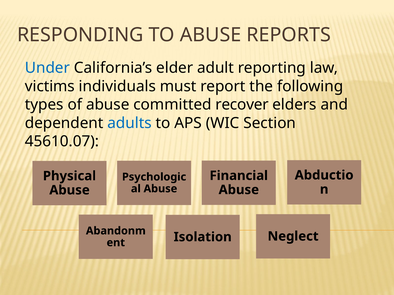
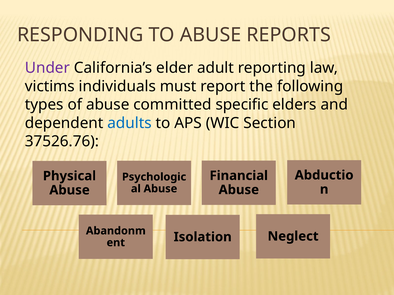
Under colour: blue -> purple (47, 68)
recover: recover -> specific (242, 105)
45610.07: 45610.07 -> 37526.76 (62, 142)
